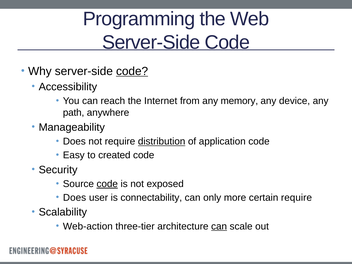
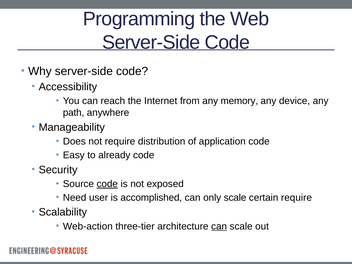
code underline: present -> none (132, 71)
distribution underline: present -> none (162, 141)
created: created -> already (114, 155)
Does: Does -> Need (75, 198)
connectability: connectability -> accomplished (151, 198)
only more: more -> scale (235, 198)
